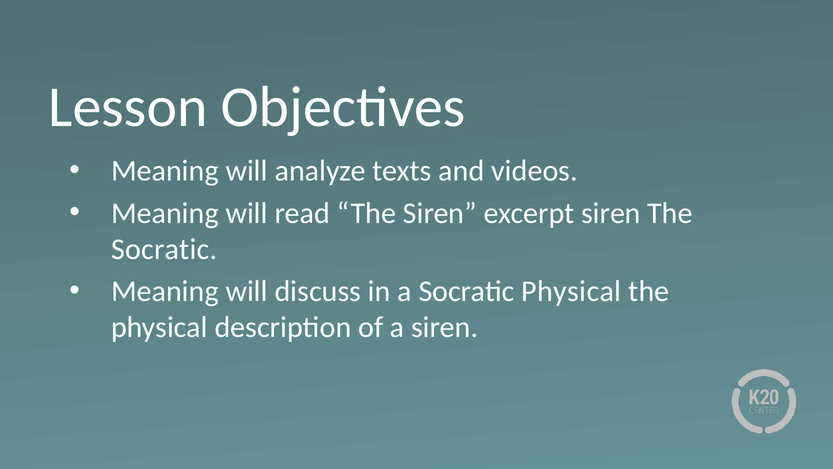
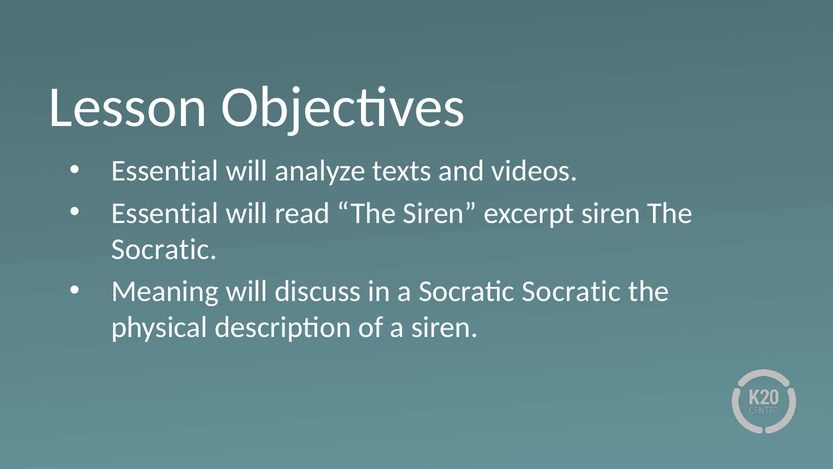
Meaning: Meaning -> Essential (165, 171)
Meaning: Meaning -> Essential (165, 213)
Socratic Physical: Physical -> Socratic (571, 291)
